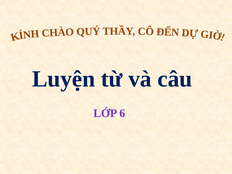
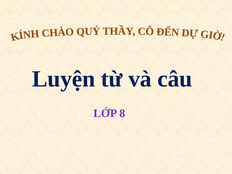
6: 6 -> 8 (122, 113)
